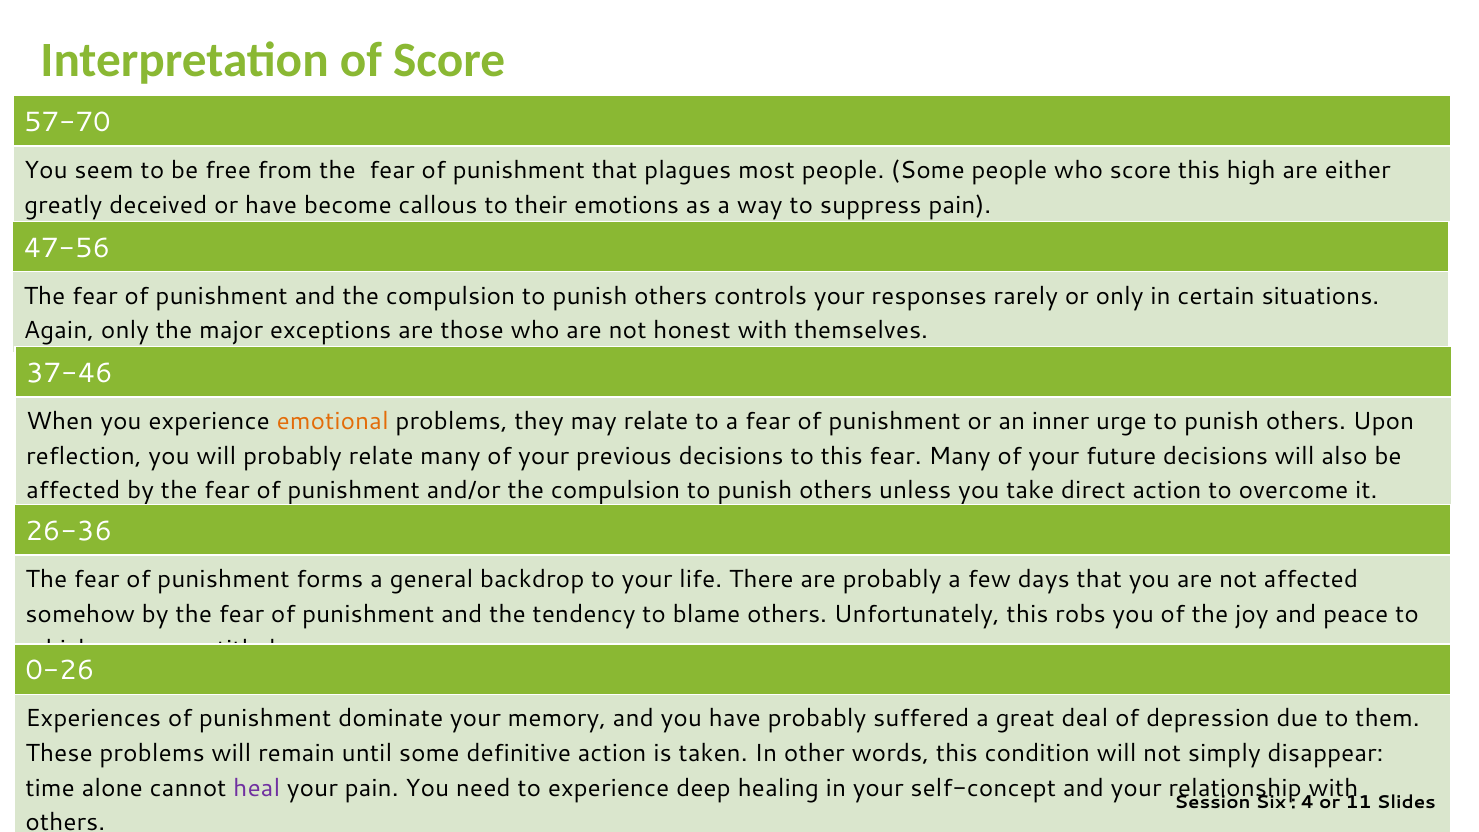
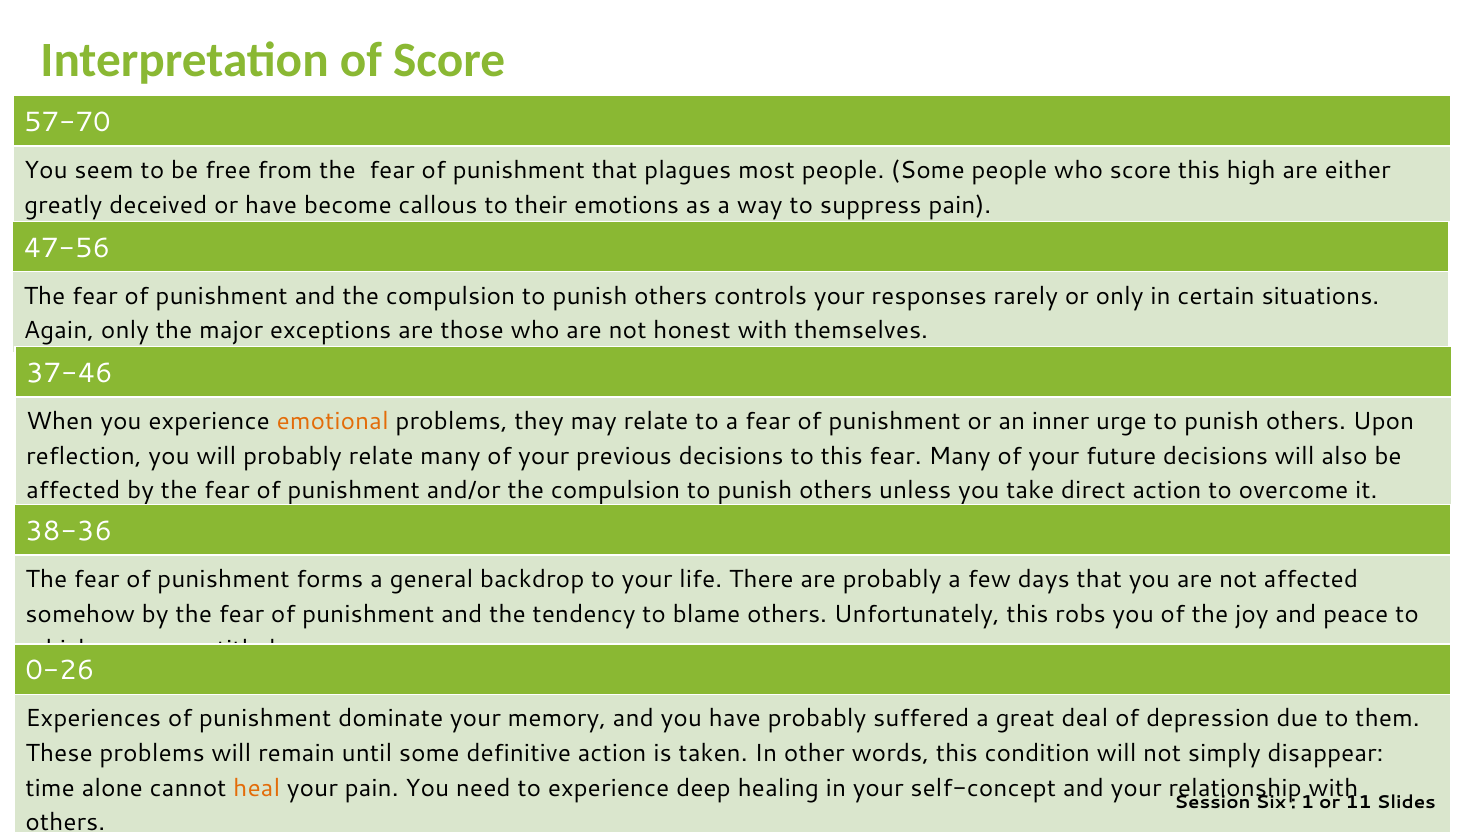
26-36: 26-36 -> 38-36 (69, 531)
heal colour: purple -> orange (257, 788)
4: 4 -> 1 (1308, 803)
